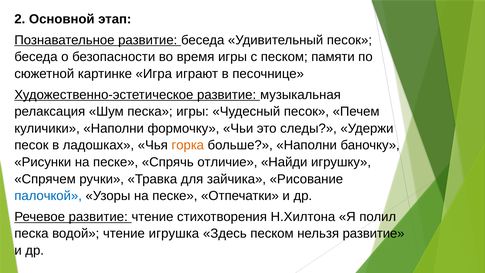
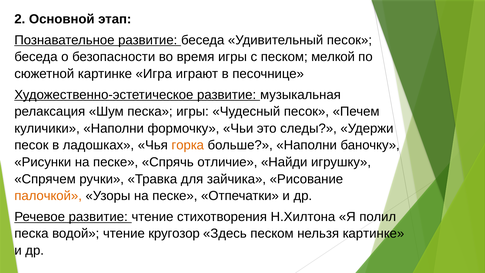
памяти: памяти -> мелкой (333, 57)
палочкой colour: blue -> orange (48, 196)
игрушка: игрушка -> кругозор (174, 233)
нельзя развитие: развитие -> картинке (373, 233)
